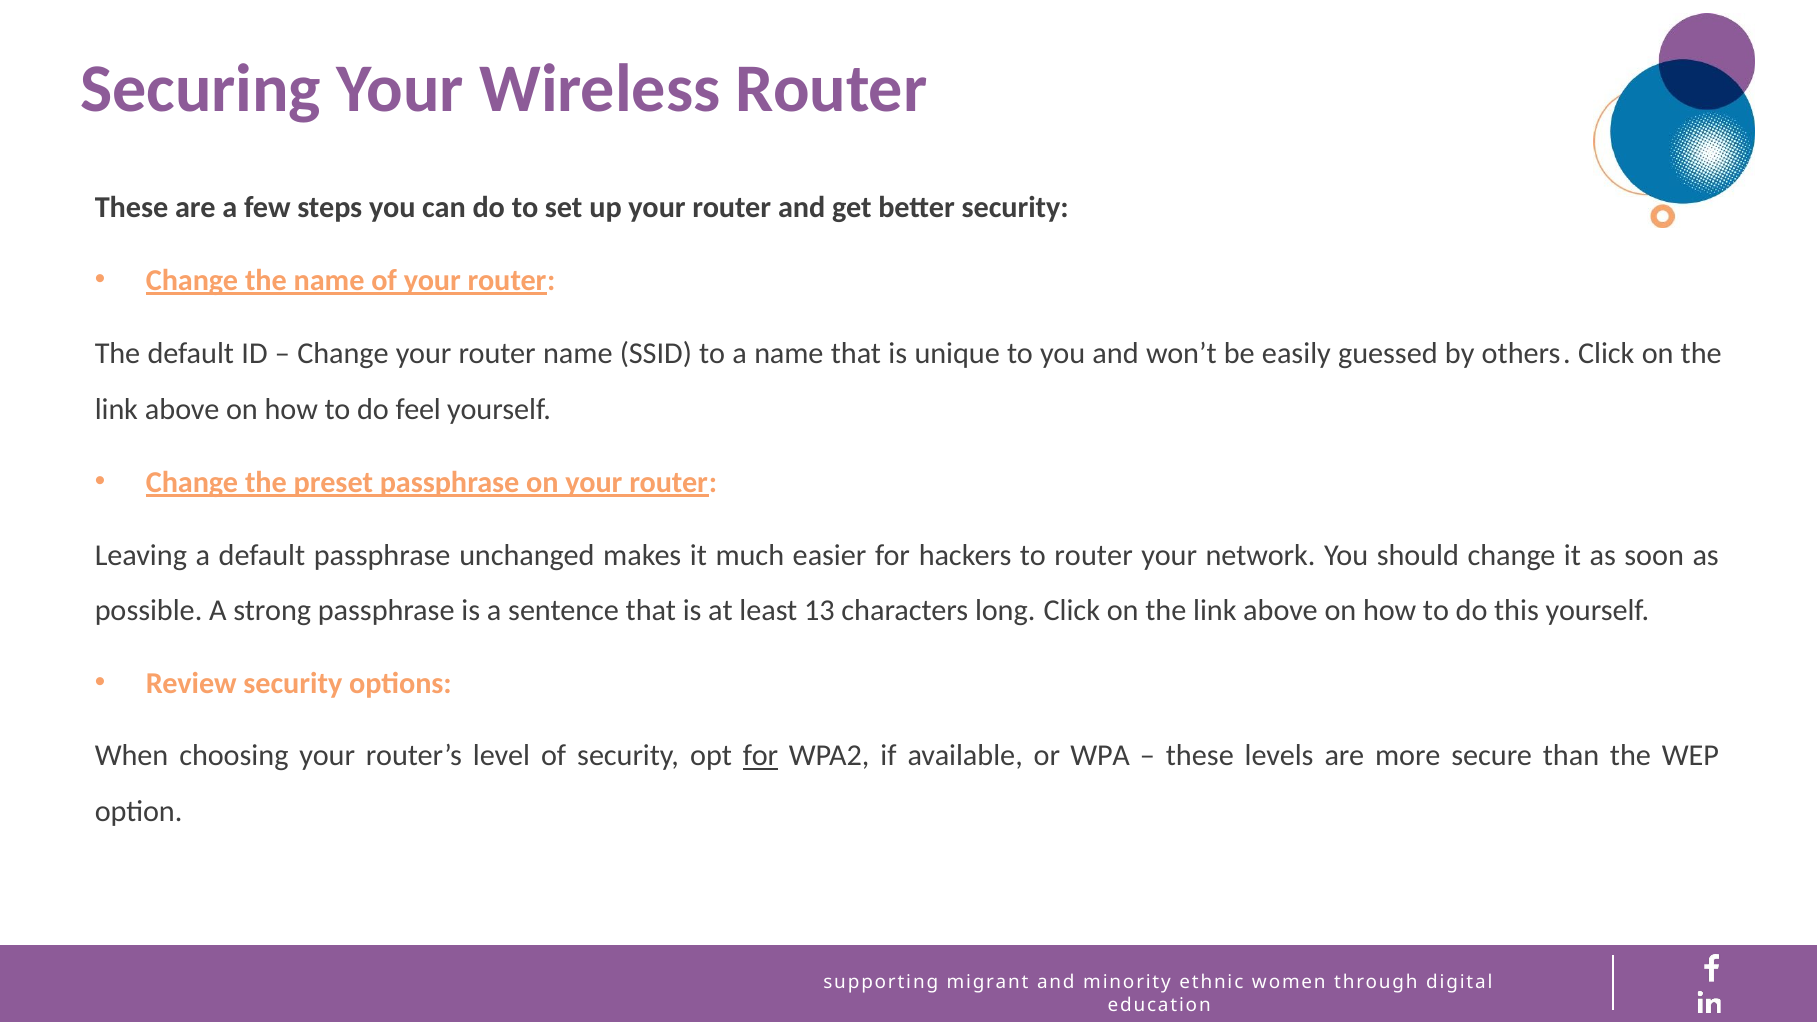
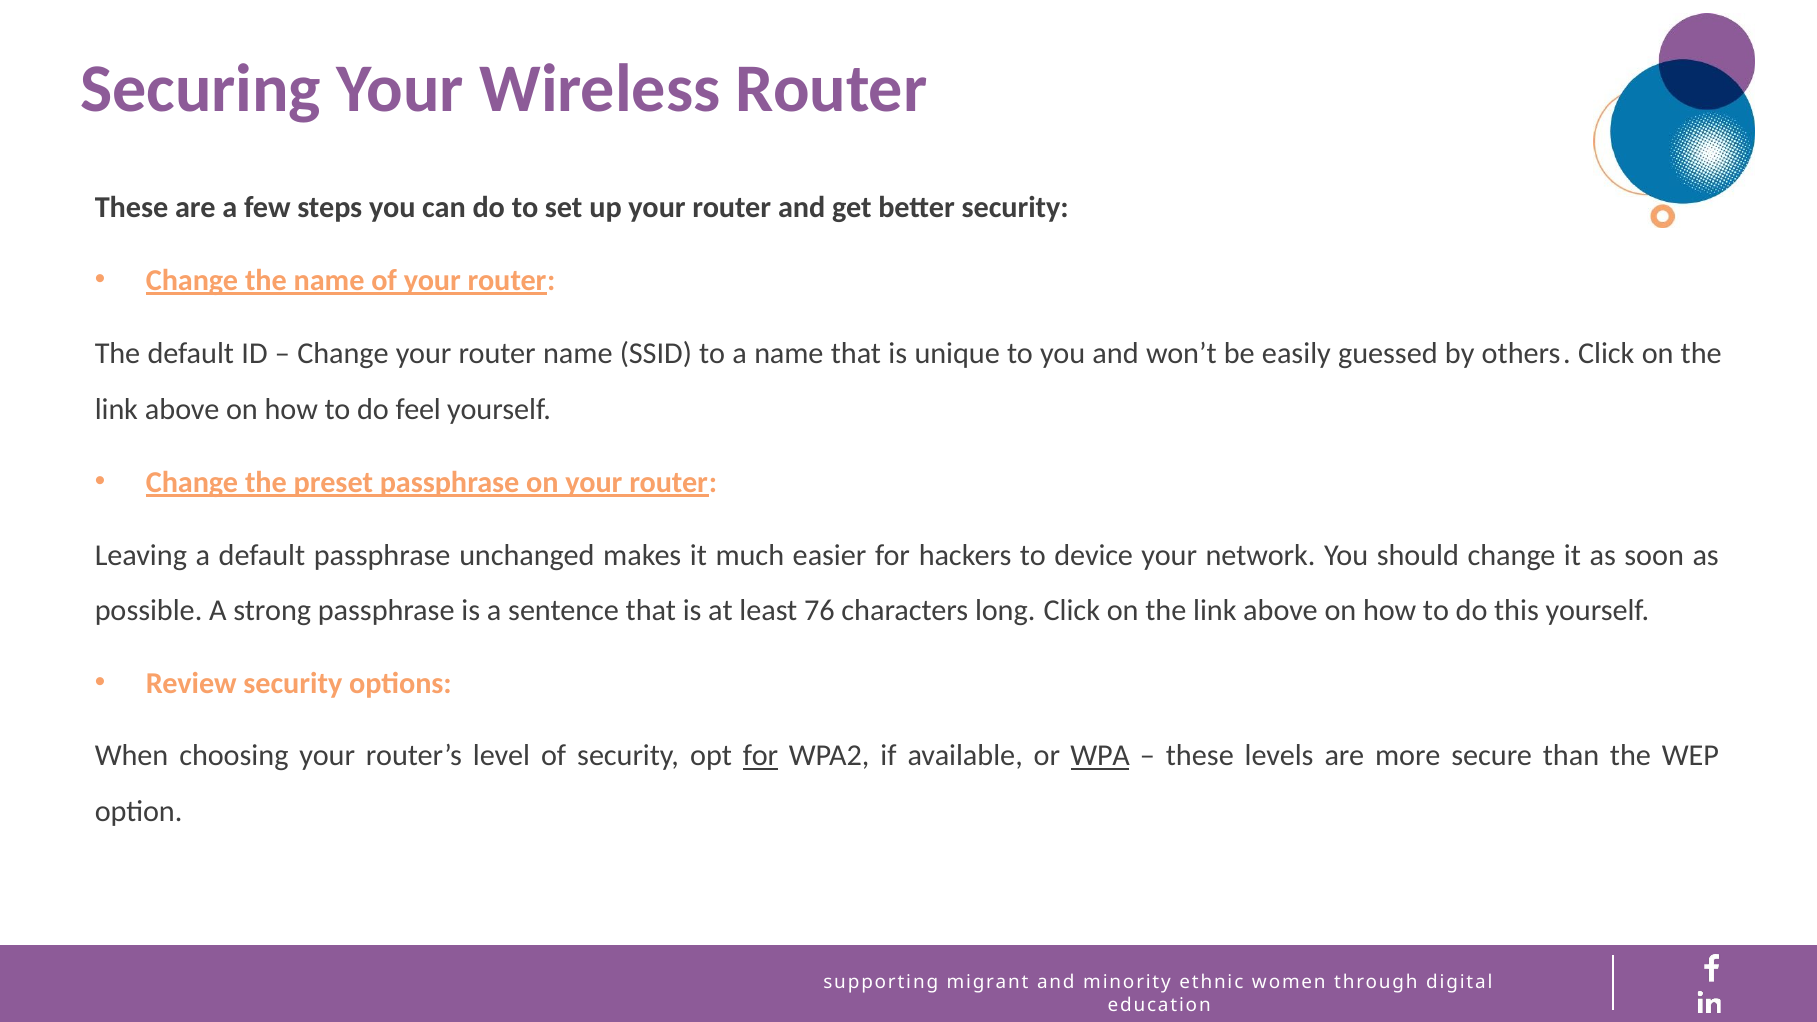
to router: router -> device (1094, 555)
13: 13 -> 76 (819, 611)
WPA underline: none -> present (1100, 756)
